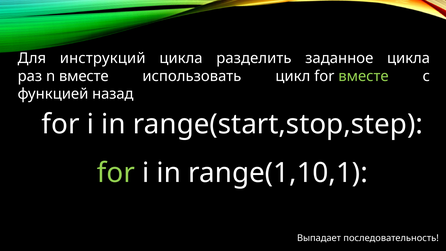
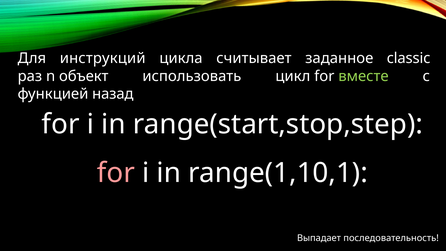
разделить: разделить -> считывает (254, 58)
заданное цикла: цикла -> classic (409, 58)
n вместе: вместе -> объект (84, 76)
for colour: light green -> pink (116, 173)
